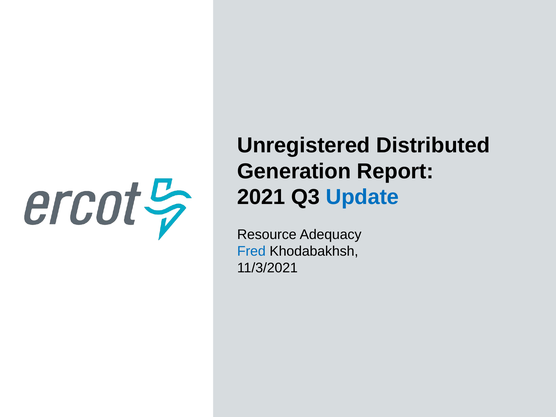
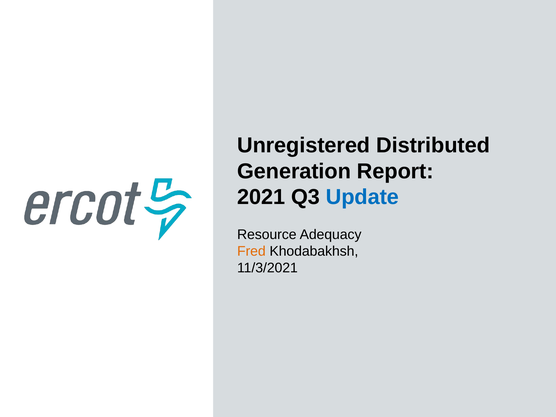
Fred colour: blue -> orange (251, 251)
